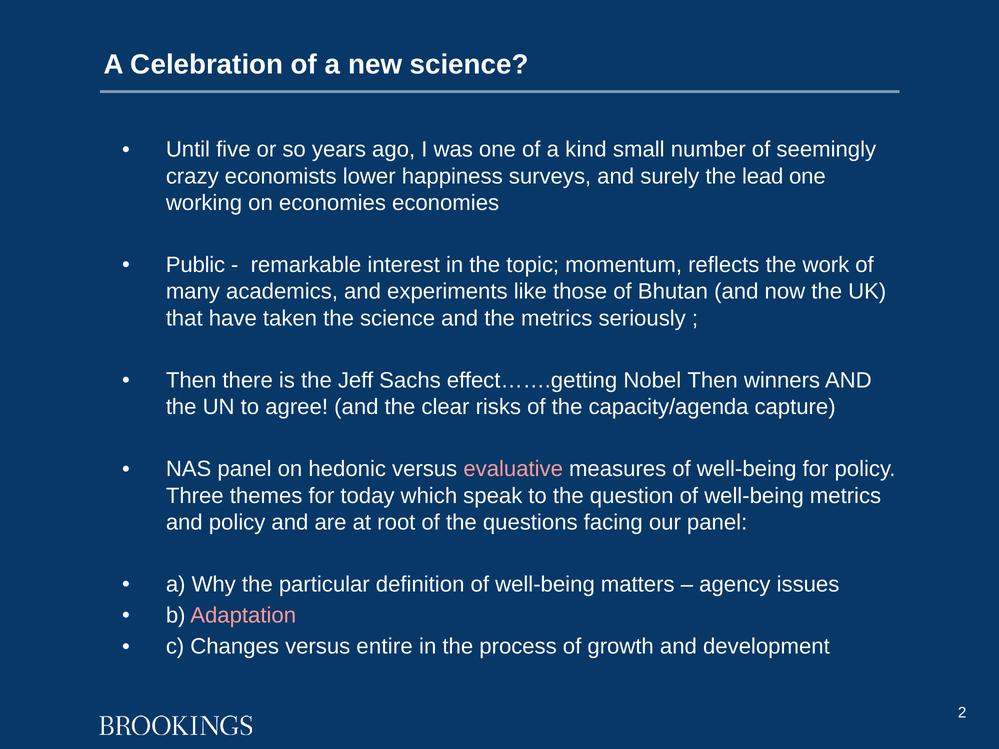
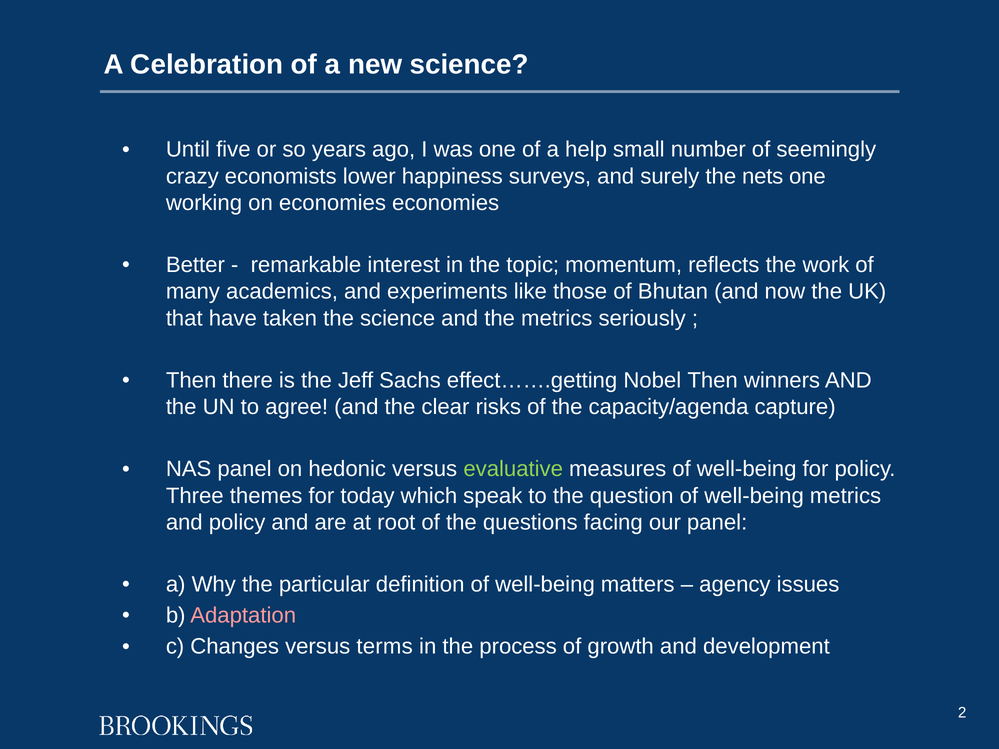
kind: kind -> help (586, 150)
lead: lead -> nets (763, 176)
Public: Public -> Better (195, 265)
evaluative colour: pink -> light green (513, 469)
entire: entire -> terms (385, 647)
